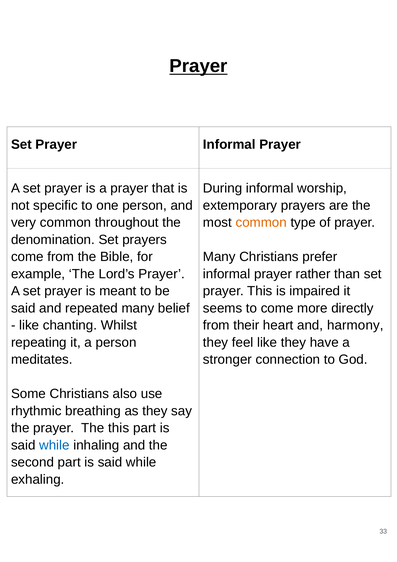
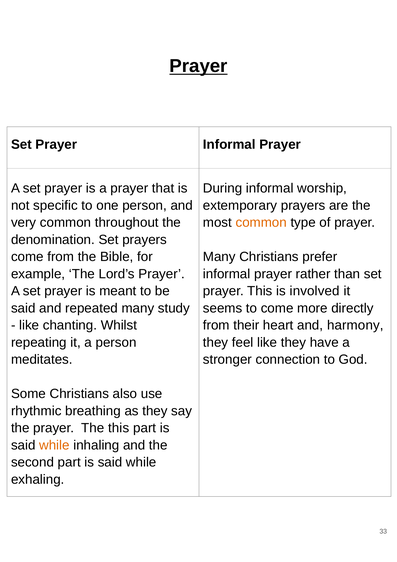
impaired: impaired -> involved (315, 291)
belief: belief -> study (174, 308)
while colour: blue -> orange (54, 445)
